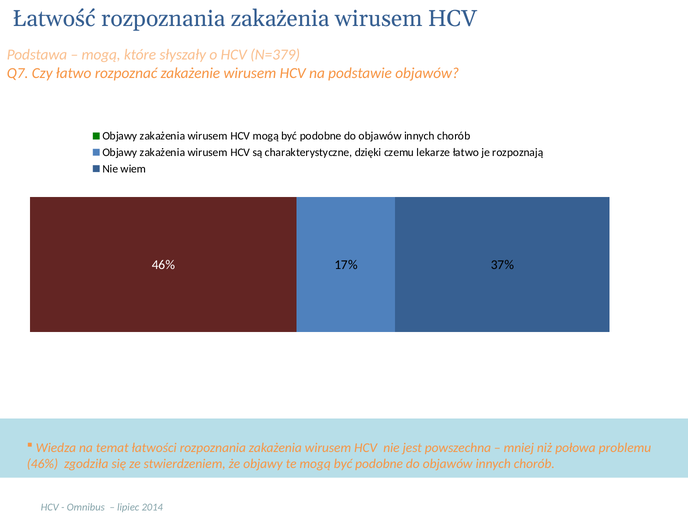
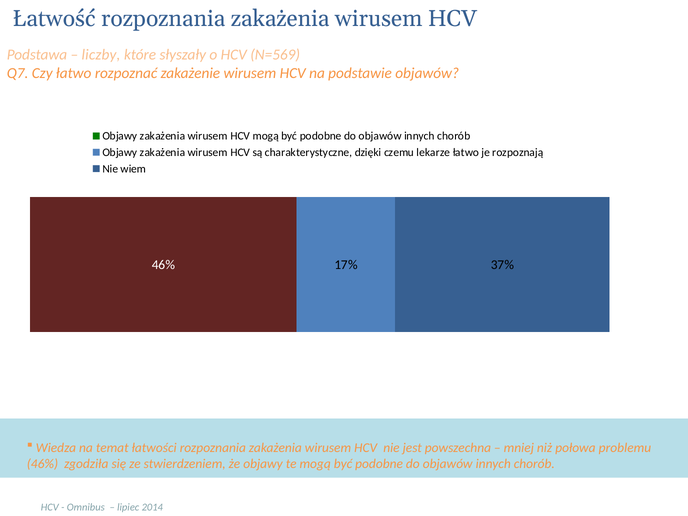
mogą: mogą -> liczby (101, 55)
N=379: N=379 -> N=569 (275, 55)
